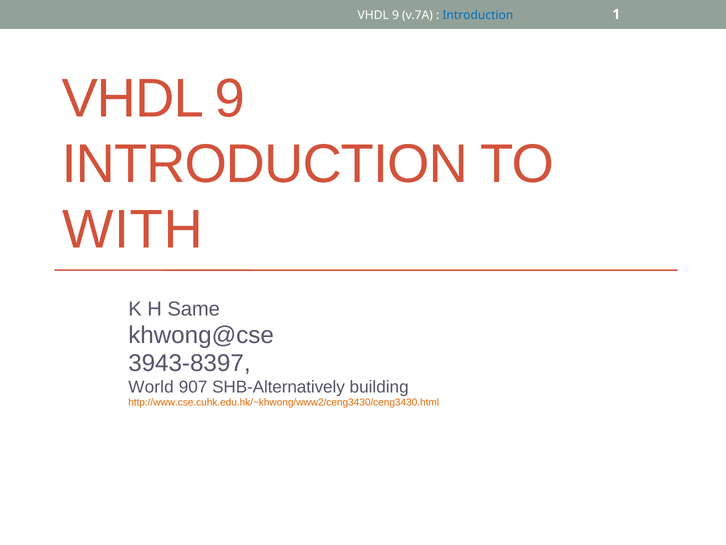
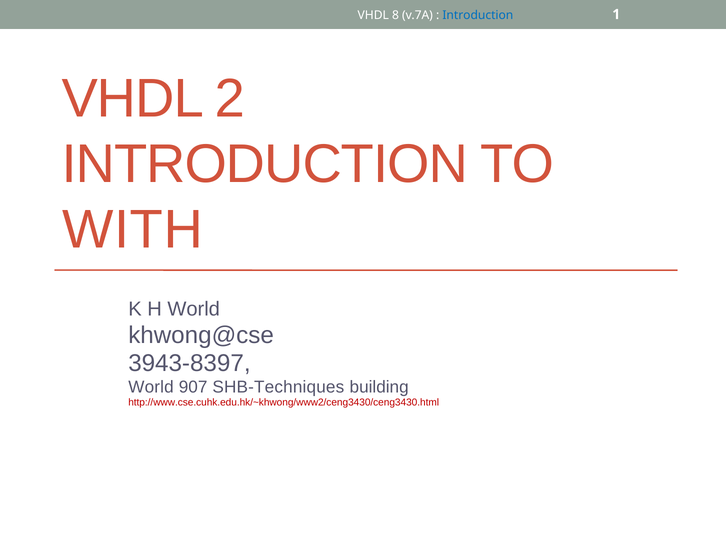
9: 9 -> 8 (396, 15)
9: 9 -> 2 (230, 99)
H Same: Same -> World (194, 309)
SHB-Alternatively: SHB-Alternatively -> SHB-Techniques (278, 387)
http://www.cse.cuhk.edu.hk/~khwong/www2/ceng3430/ceng3430.html colour: orange -> red (284, 402)
